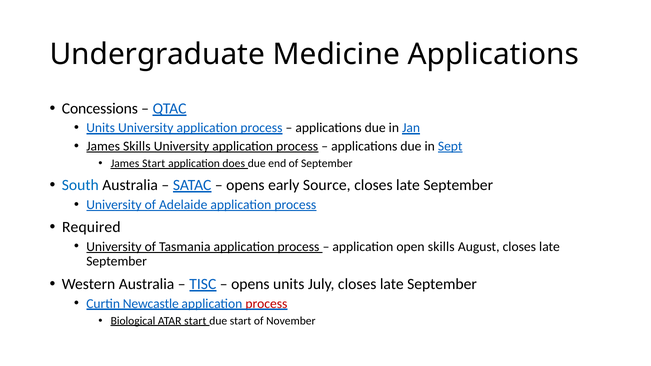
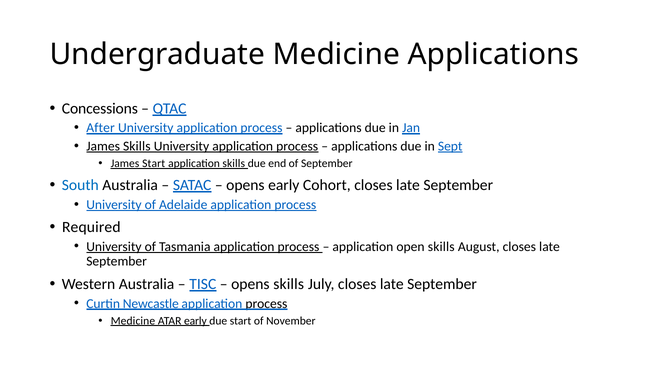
Units: Units -> After (101, 128)
application does: does -> skills (234, 164)
Source: Source -> Cohort (327, 185)
opens units: units -> skills (289, 284)
process colour: red -> black (266, 304)
Biological: Biological -> Medicine (133, 321)
ATAR start: start -> early (195, 321)
